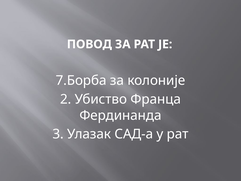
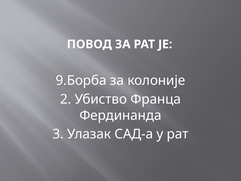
7.Борба: 7.Борба -> 9.Борба (81, 80)
